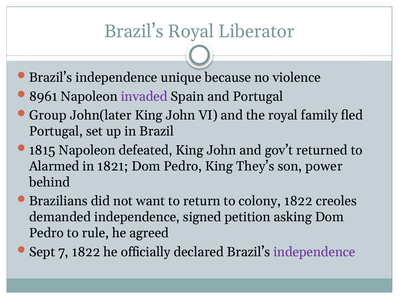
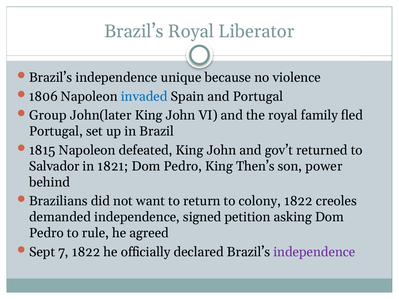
8961: 8961 -> 1806 (43, 96)
invaded colour: purple -> blue (144, 96)
Alarmed: Alarmed -> Salvador (54, 166)
They’s: They’s -> Then’s (255, 166)
